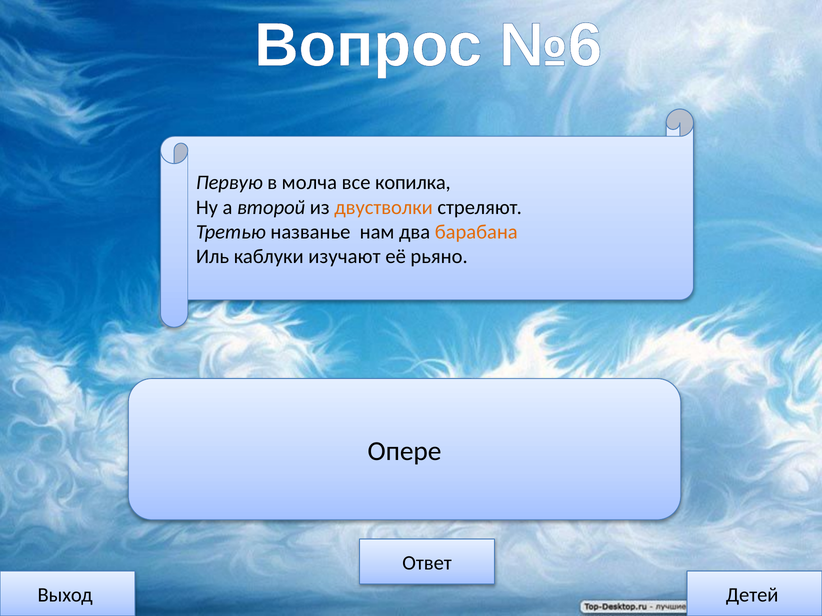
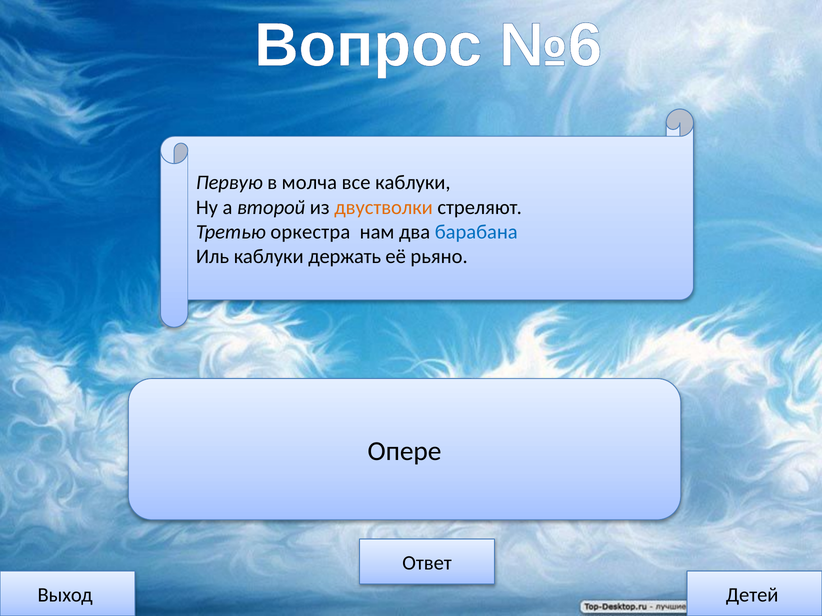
все копилка: копилка -> каблуки (413, 183)
названье: названье -> оркестра (310, 232)
барабана colour: orange -> blue (476, 232)
изучают: изучают -> держать (345, 257)
